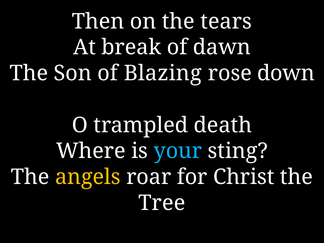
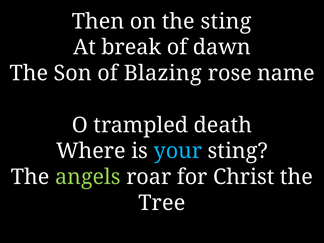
the tears: tears -> sting (226, 21)
down: down -> name (286, 73)
angels colour: yellow -> light green (88, 177)
